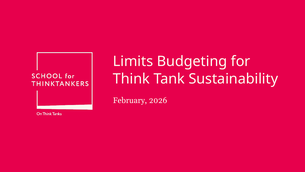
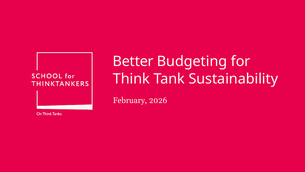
Limits: Limits -> Better (133, 61)
